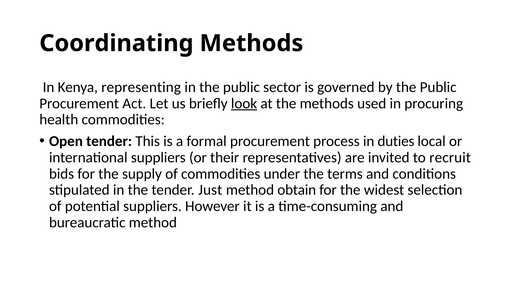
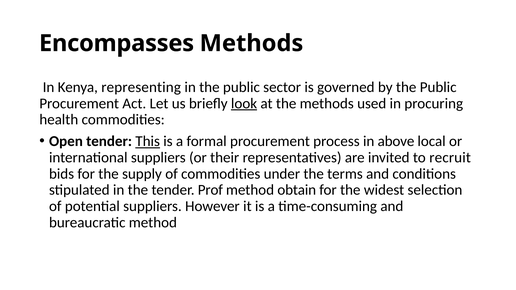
Coordinating: Coordinating -> Encompasses (117, 43)
This underline: none -> present (148, 141)
duties: duties -> above (396, 141)
Just: Just -> Prof (210, 190)
